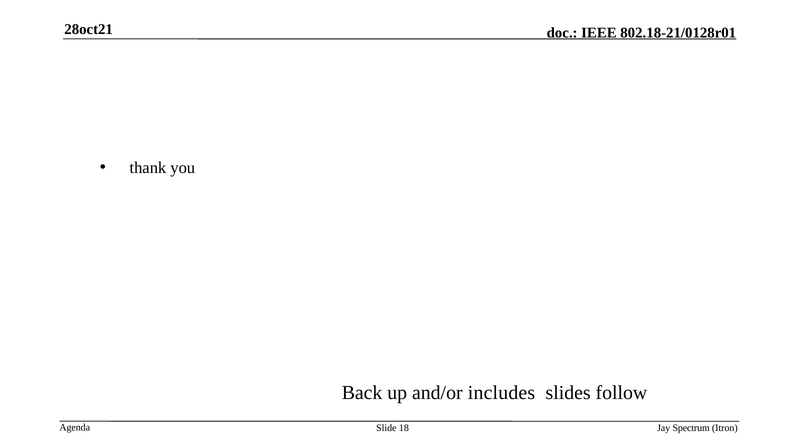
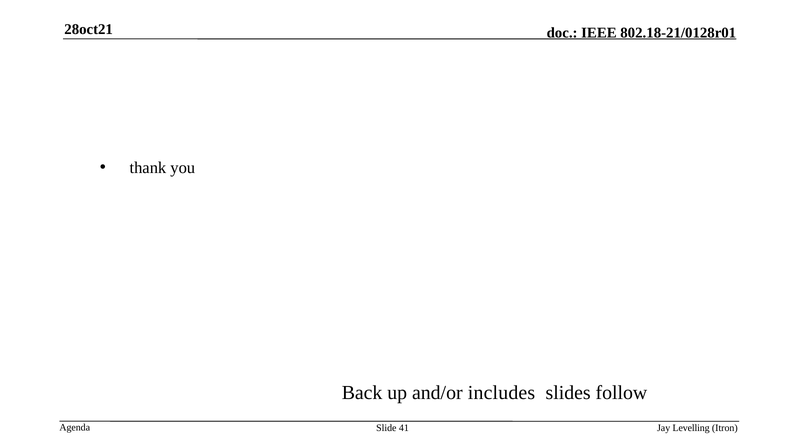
18: 18 -> 41 (404, 427)
Spectrum: Spectrum -> Levelling (691, 427)
